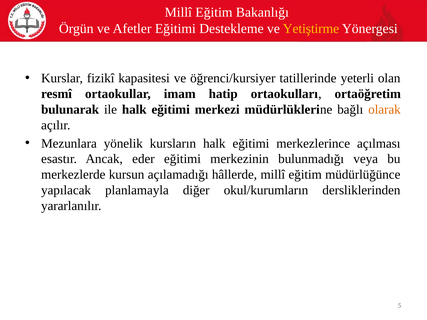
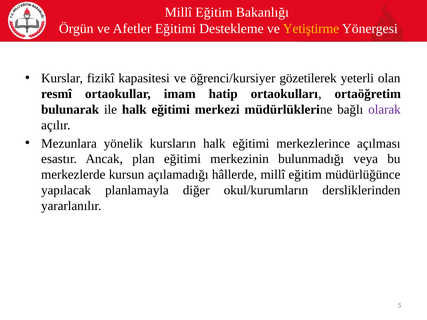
tatillerinde: tatillerinde -> gözetilerek (308, 78)
olarak colour: orange -> purple (385, 110)
eder: eder -> plan (143, 159)
